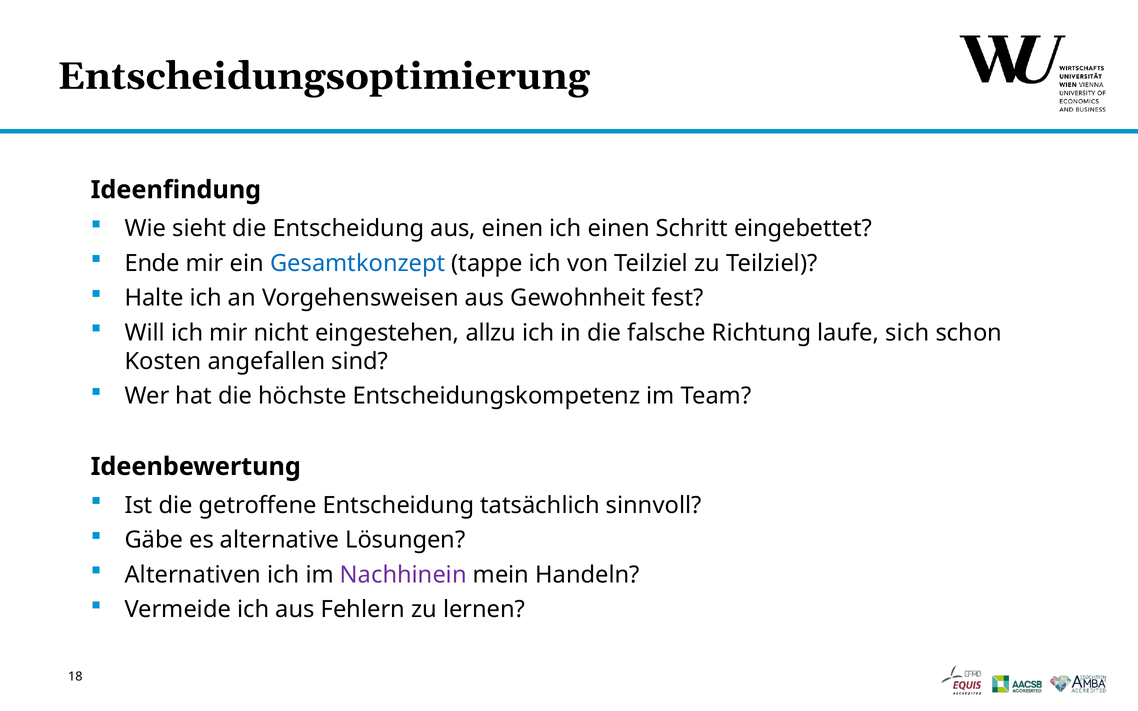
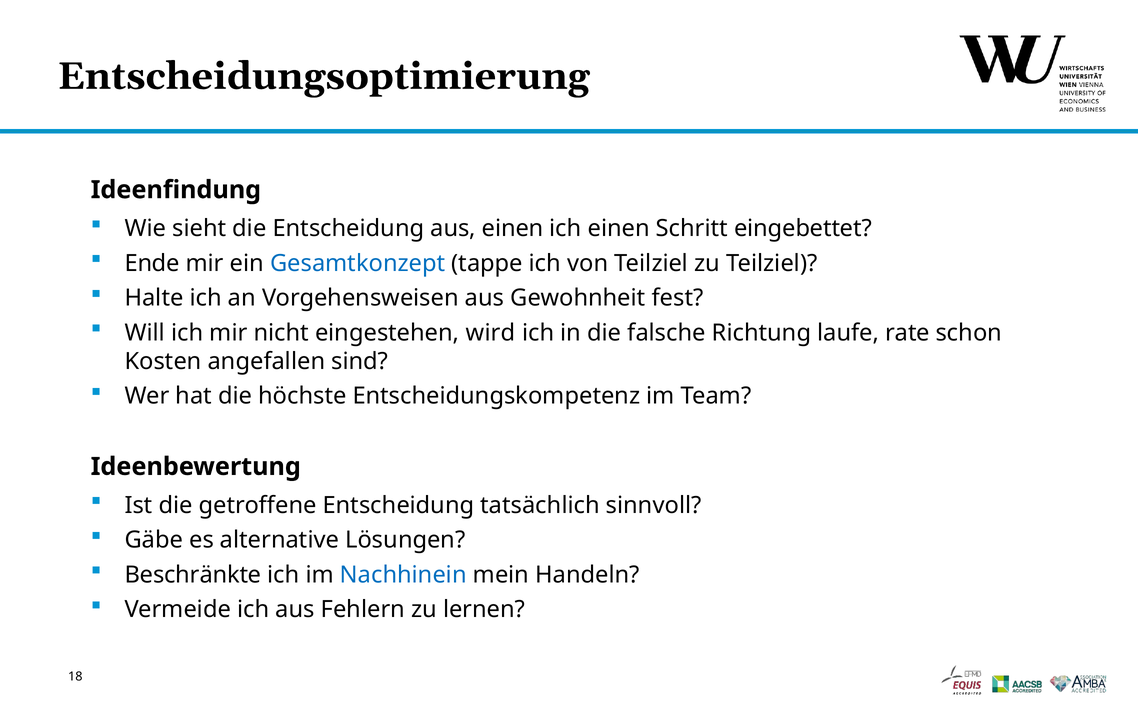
allzu: allzu -> wird (491, 333)
sich: sich -> rate (908, 333)
Alternativen: Alternativen -> Beschränkte (193, 575)
Nachhinein colour: purple -> blue (403, 575)
